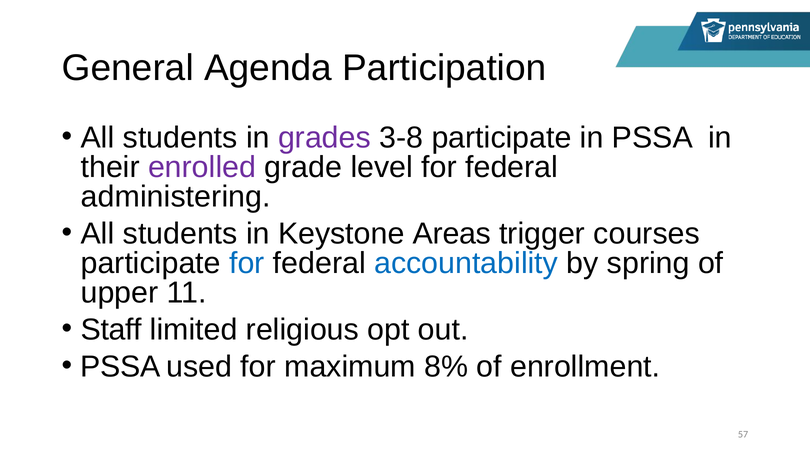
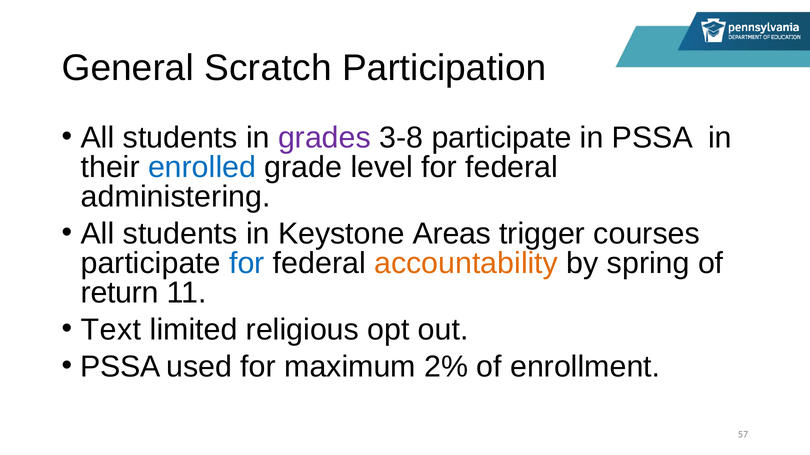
Agenda: Agenda -> Scratch (268, 68)
enrolled colour: purple -> blue (202, 167)
accountability colour: blue -> orange (466, 264)
upper: upper -> return (120, 293)
Staff: Staff -> Text (111, 330)
8%: 8% -> 2% (446, 367)
